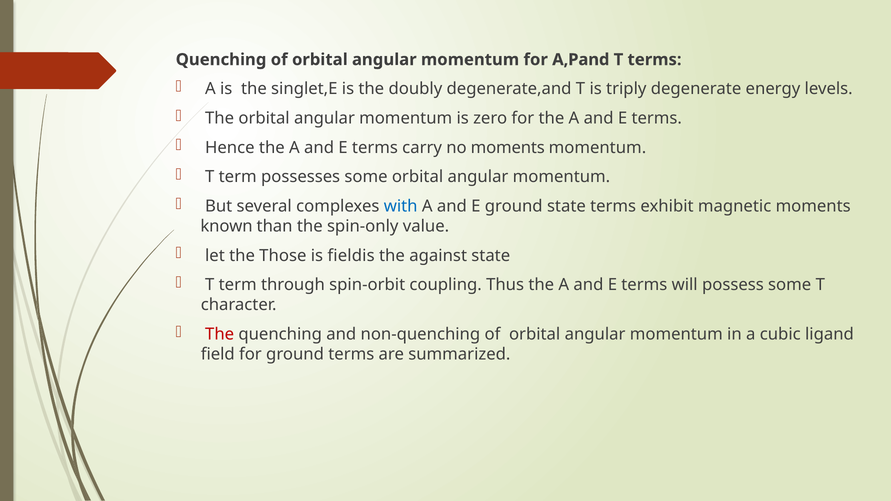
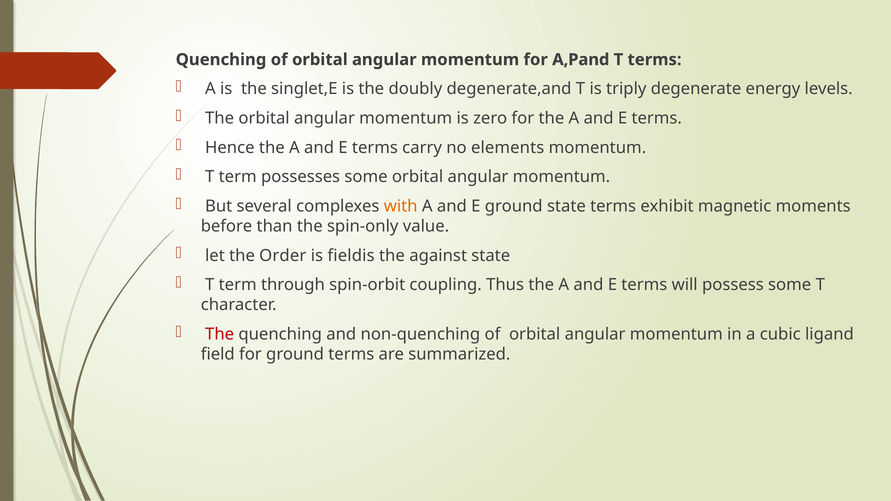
no moments: moments -> elements (508, 148)
with colour: blue -> orange (401, 206)
known: known -> before (227, 226)
Those: Those -> Order (283, 256)
